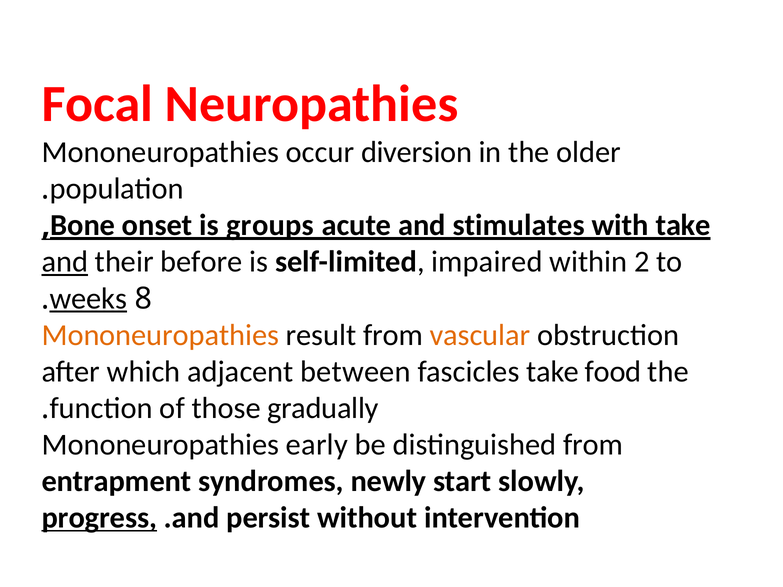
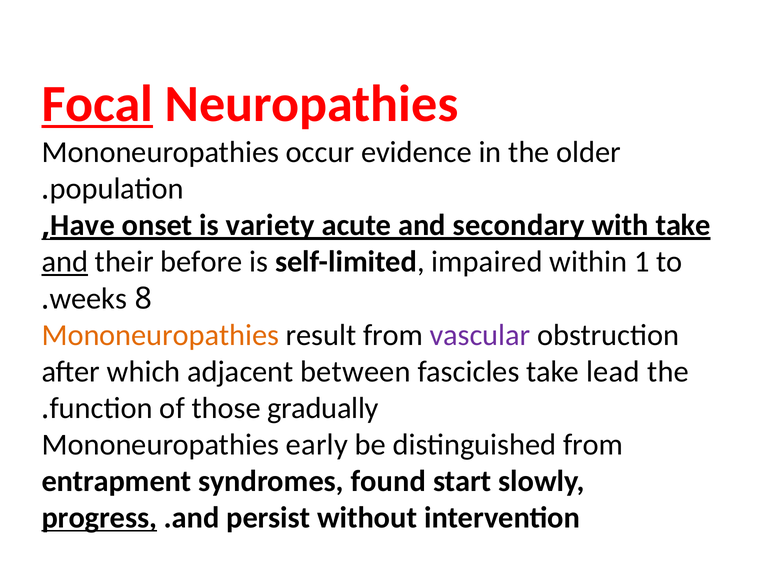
Focal underline: none -> present (97, 104)
diversion: diversion -> evidence (416, 152)
Bone: Bone -> Have (83, 225)
groups: groups -> variety (270, 225)
stimulates: stimulates -> secondary (519, 225)
2: 2 -> 1 (642, 262)
weeks underline: present -> none (88, 299)
vascular colour: orange -> purple (480, 335)
food: food -> lead (613, 372)
newly: newly -> found (388, 481)
